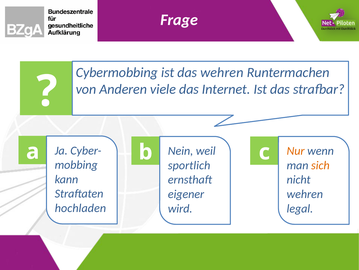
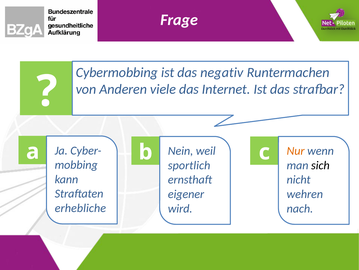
das wehren: wehren -> negativ (222, 72)
sich colour: orange -> black (320, 165)
hochladen: hochladen -> erhebliche (80, 208)
legal: legal -> nach (300, 208)
